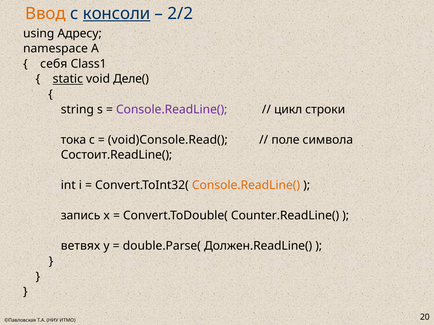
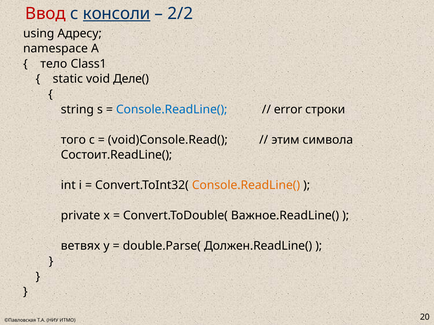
Ввод colour: orange -> red (46, 13)
себя: себя -> тело (54, 64)
static underline: present -> none (68, 79)
Console.ReadLine( colour: purple -> blue (172, 110)
цикл: цикл -> error (288, 110)
тока: тока -> того (73, 140)
поле: поле -> этим (285, 140)
запись: запись -> private (81, 216)
Counter.ReadLine(: Counter.ReadLine( -> Важное.ReadLine( (285, 216)
